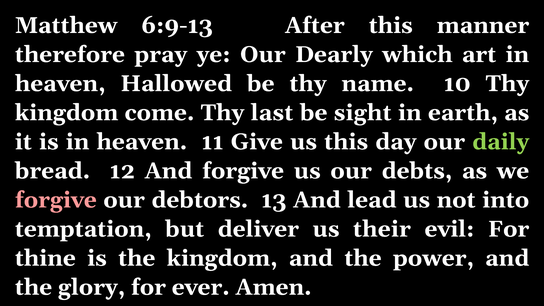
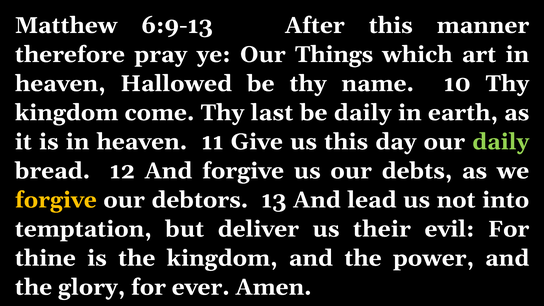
Dearly: Dearly -> Things (334, 55)
be sight: sight -> daily (363, 113)
forgive colour: pink -> yellow (56, 200)
